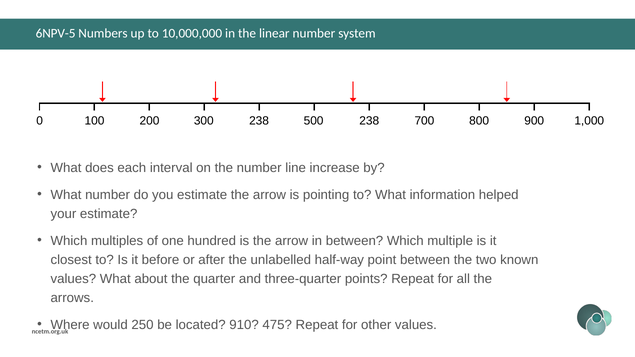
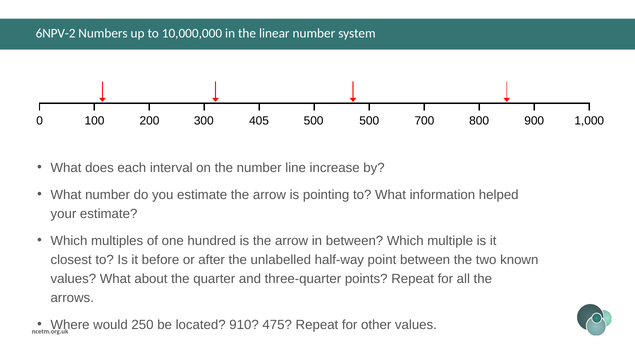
6NPV-5: 6NPV-5 -> 6NPV-2 (56, 34)
200 238: 238 -> 405 (259, 121)
500 238: 238 -> 500 (369, 121)
